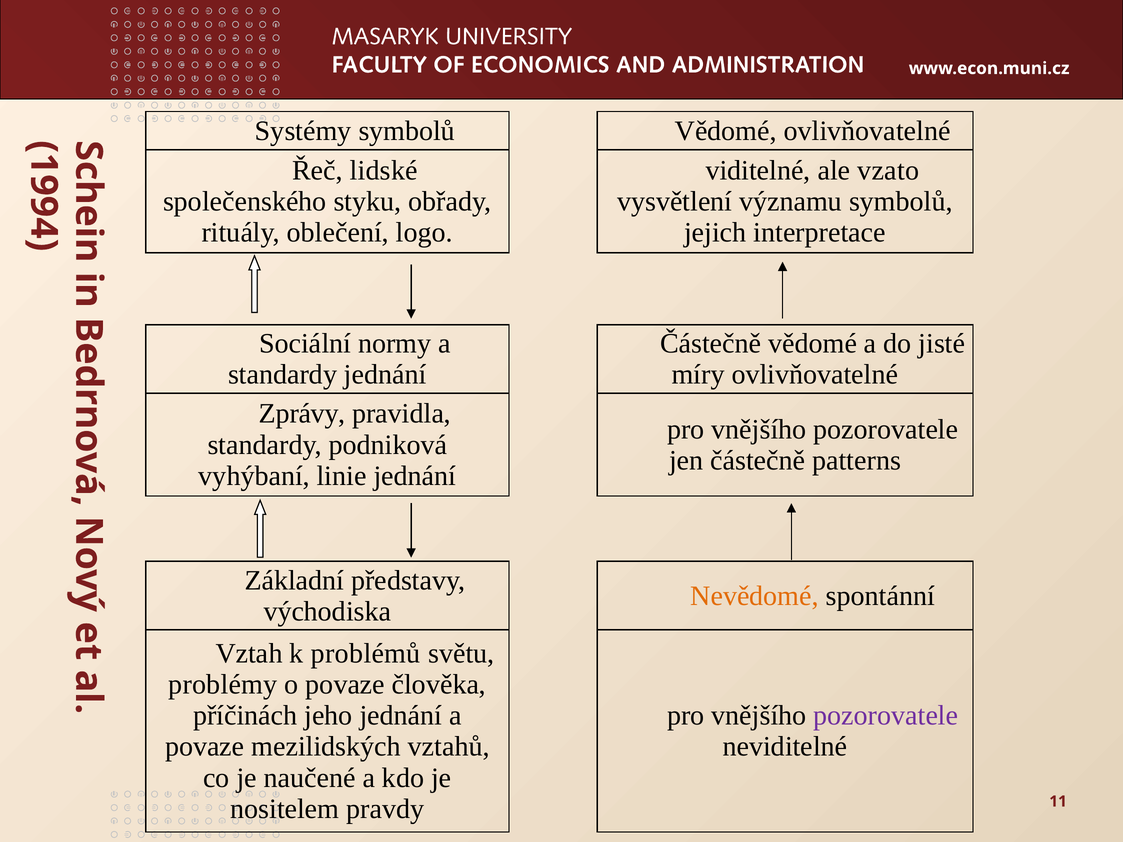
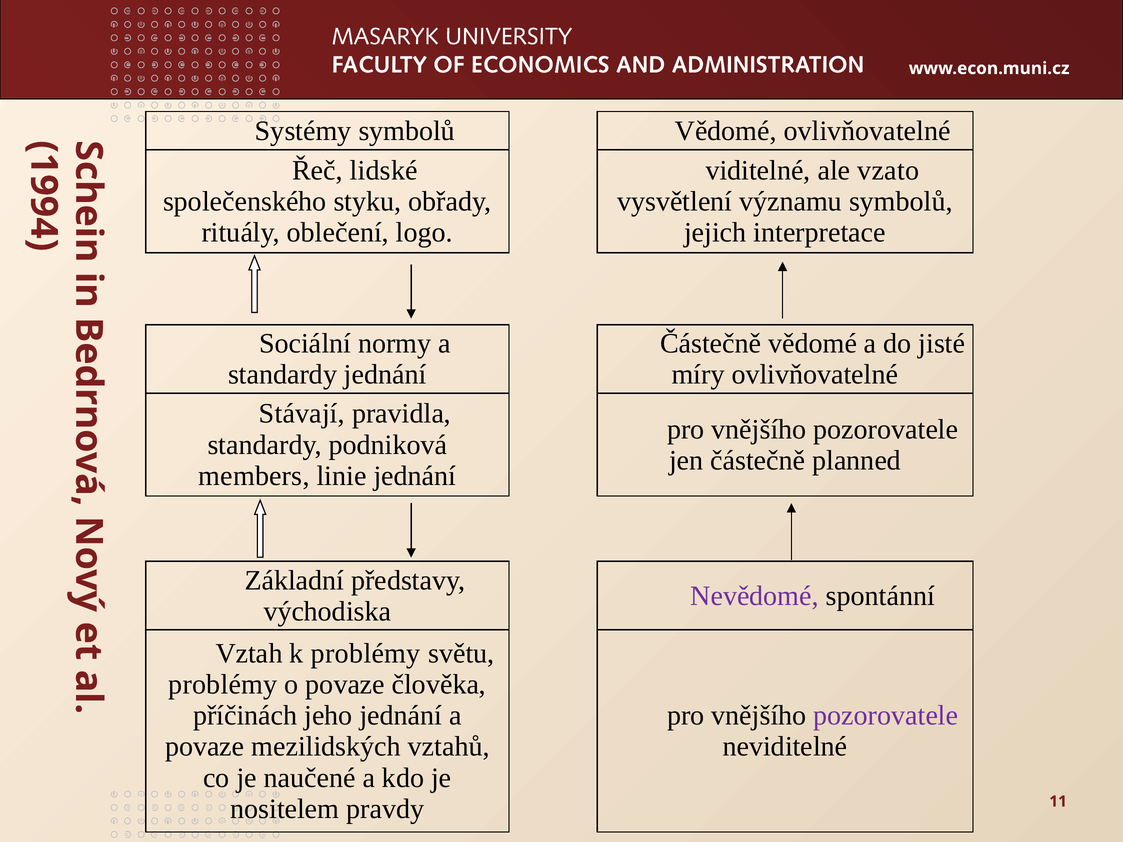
Zprávy: Zprávy -> Stávají (302, 414)
patterns: patterns -> planned (857, 460)
vyhýbaní: vyhýbaní -> members (254, 476)
Nevědomé colour: orange -> purple (755, 596)
k problémů: problémů -> problémy (366, 654)
